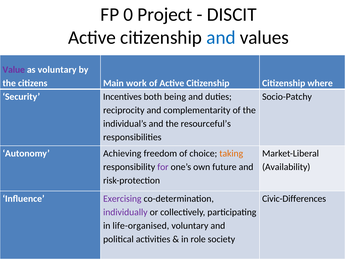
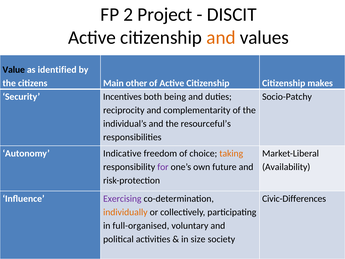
0: 0 -> 2 (128, 15)
and colour: blue -> orange (221, 38)
Value colour: purple -> black (14, 70)
as voluntary: voluntary -> identified (57, 70)
work: work -> other (136, 83)
where: where -> makes (320, 83)
Achieving: Achieving -> Indicative (122, 153)
individually colour: purple -> orange (125, 212)
life-organised: life-organised -> full-organised (141, 226)
role: role -> size (198, 239)
